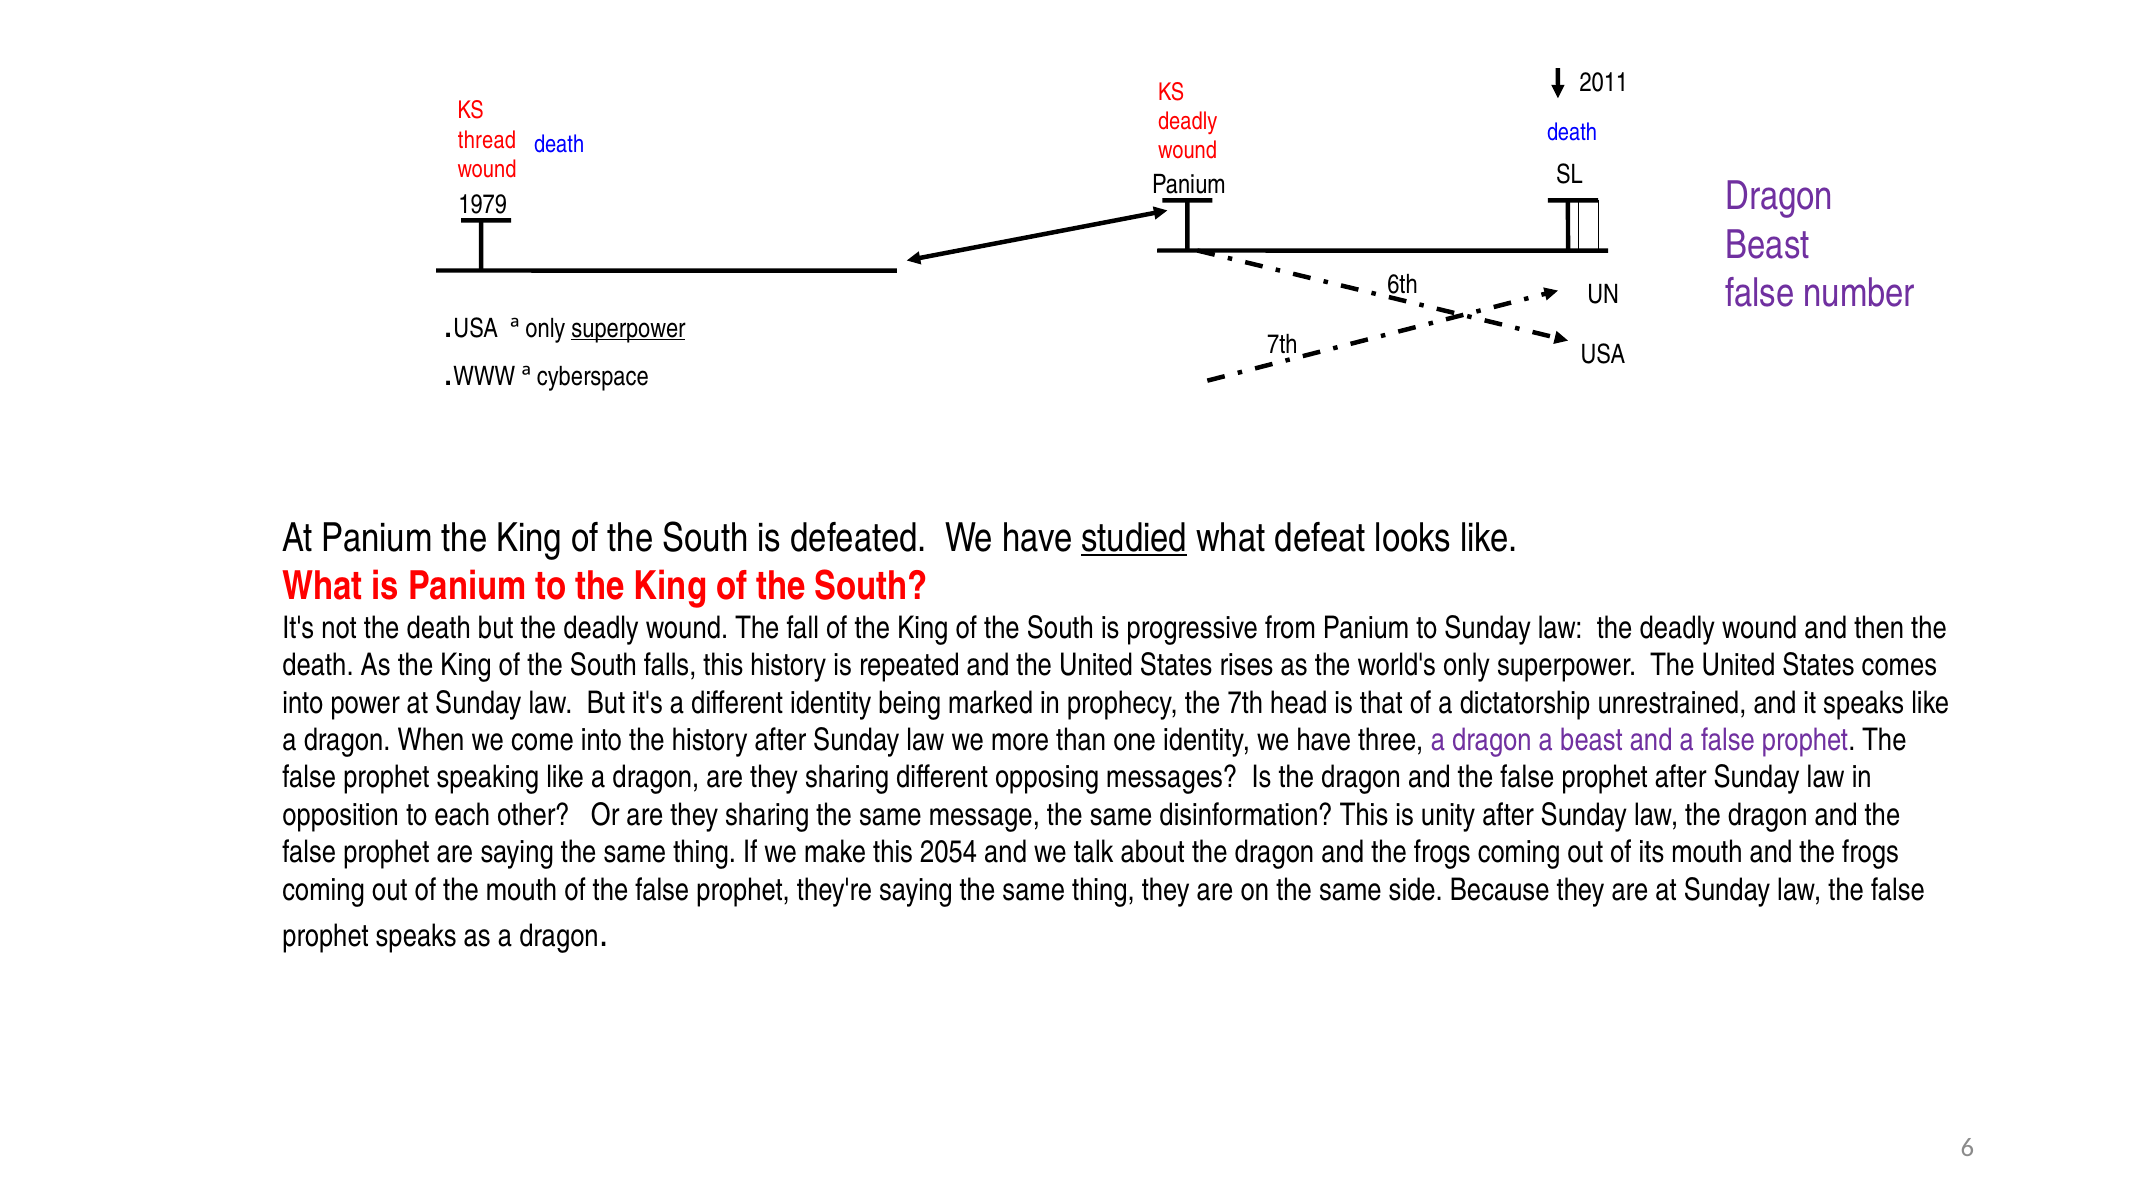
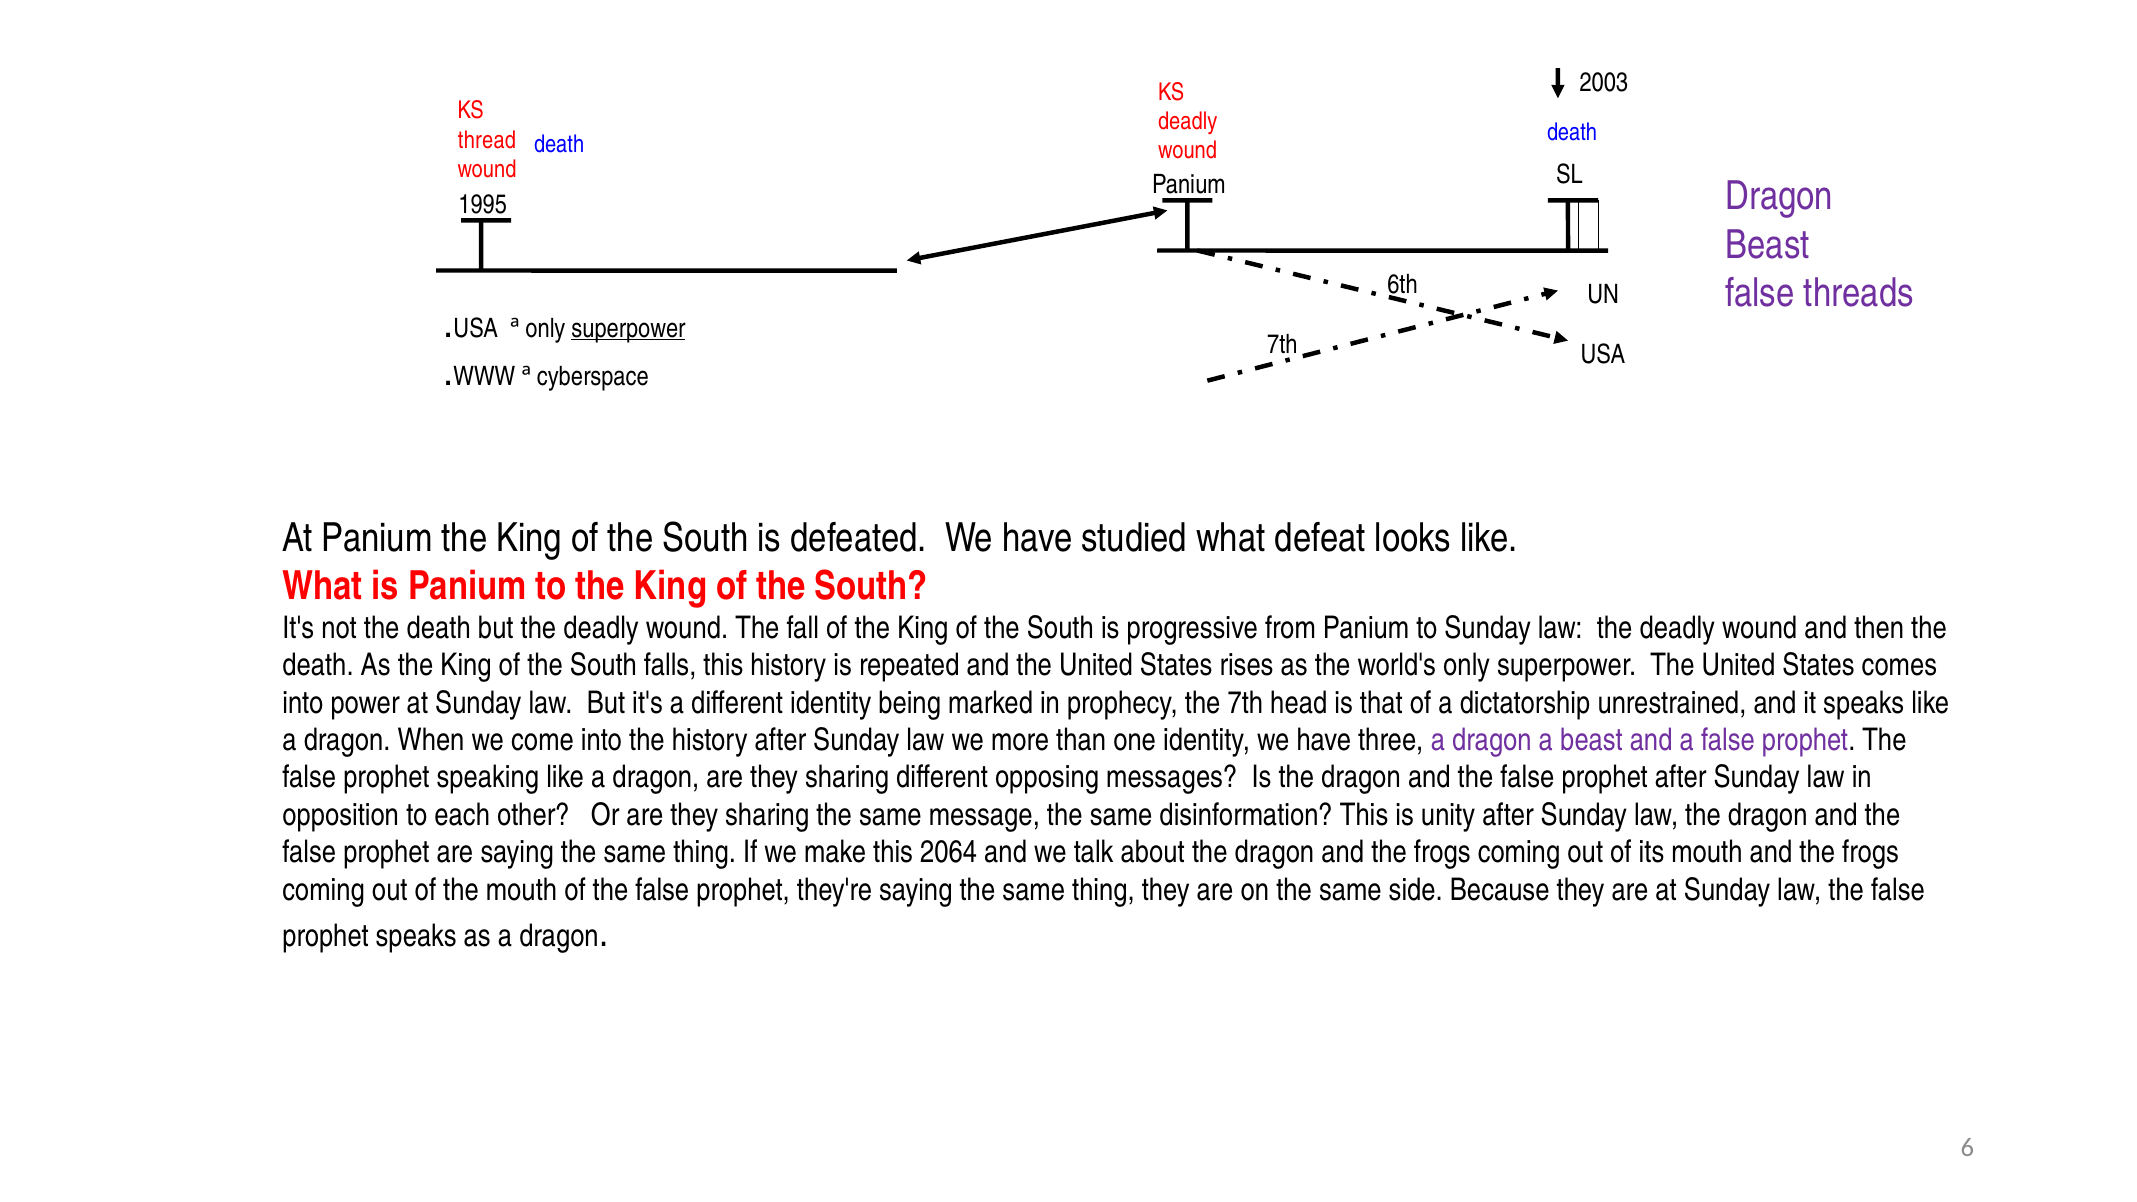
2011: 2011 -> 2003 (1604, 82)
1979: 1979 -> 1995 (483, 205)
number: number -> threads (1859, 293)
studied underline: present -> none (1134, 538)
2054: 2054 -> 2064 (949, 853)
